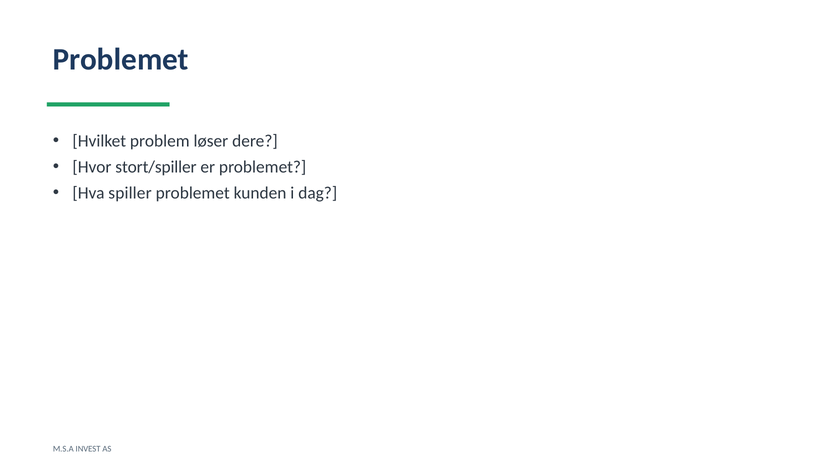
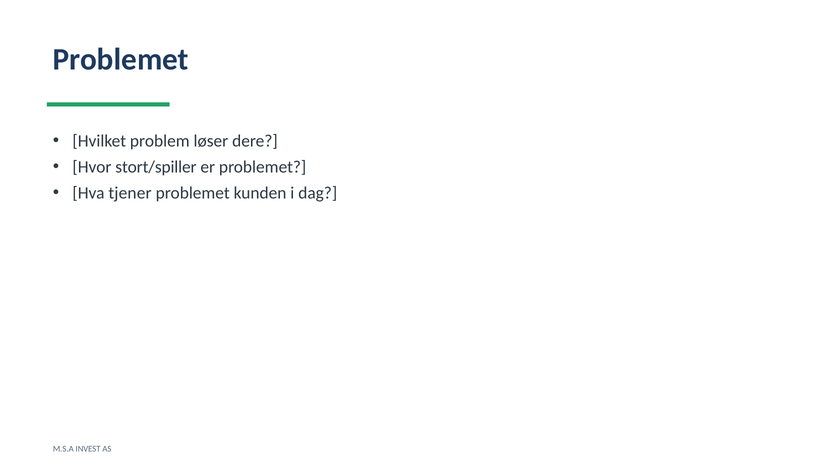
spiller: spiller -> tjener (130, 193)
